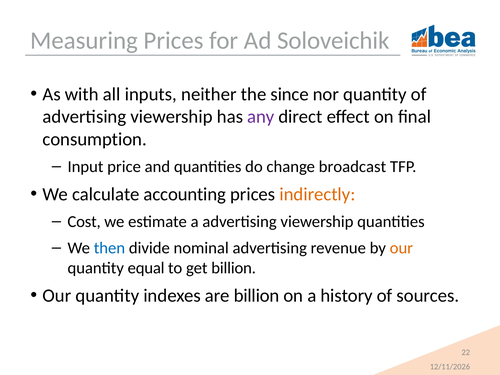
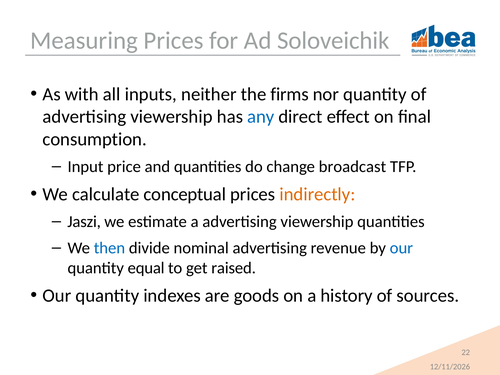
since: since -> firms (290, 94)
any colour: purple -> blue (261, 117)
accounting: accounting -> conceptual (185, 194)
Cost: Cost -> Jaszi (84, 222)
our colour: orange -> blue (401, 248)
get billion: billion -> raised (234, 268)
are billion: billion -> goods (257, 296)
